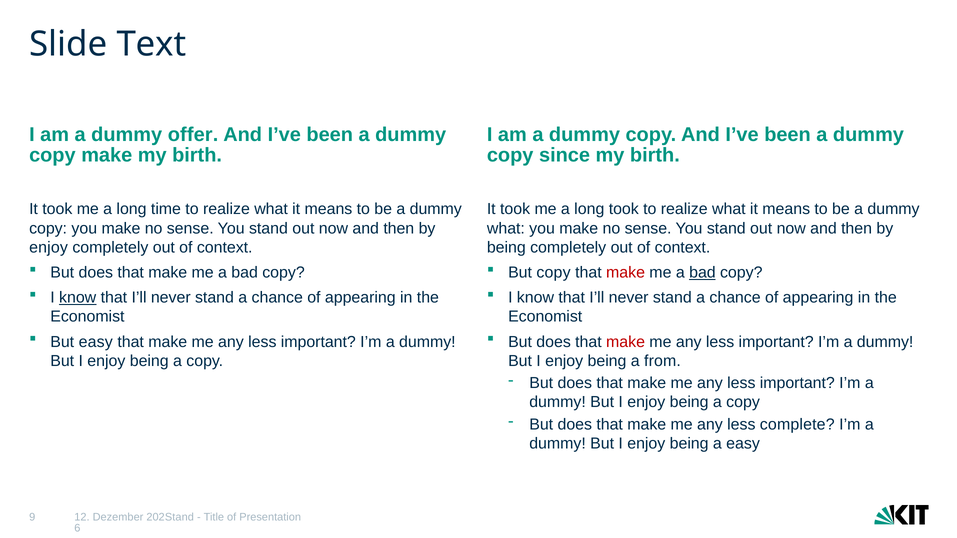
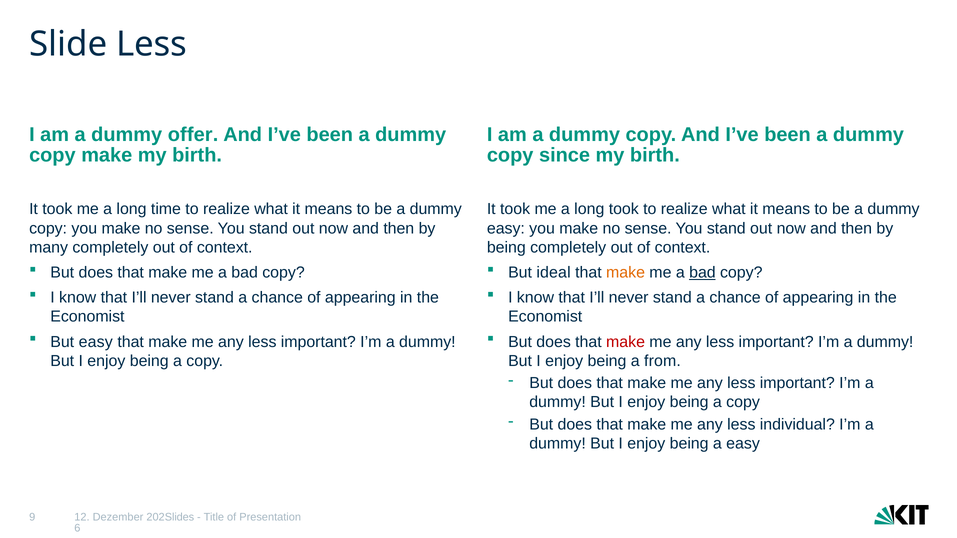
Slide Text: Text -> Less (152, 44)
what: what -> easy (506, 228)
enjoy: enjoy -> many (49, 248)
But copy: copy -> ideal (554, 273)
make colour: red -> orange (626, 273)
know underline: present -> none (78, 298)
complete: complete -> individual (797, 425)
Stand: Stand -> Slides (180, 518)
